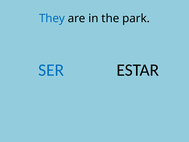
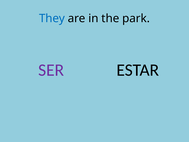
SER colour: blue -> purple (51, 70)
